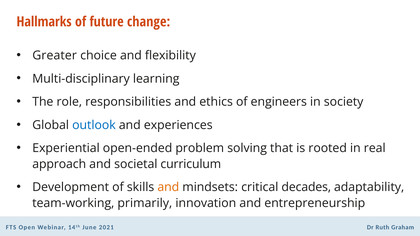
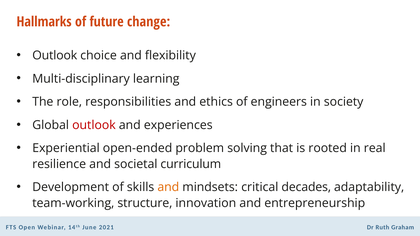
Greater: Greater -> Outlook (55, 56)
outlook colour: blue -> red (94, 125)
approach: approach -> resilience (59, 164)
primarily: primarily -> structure (145, 203)
